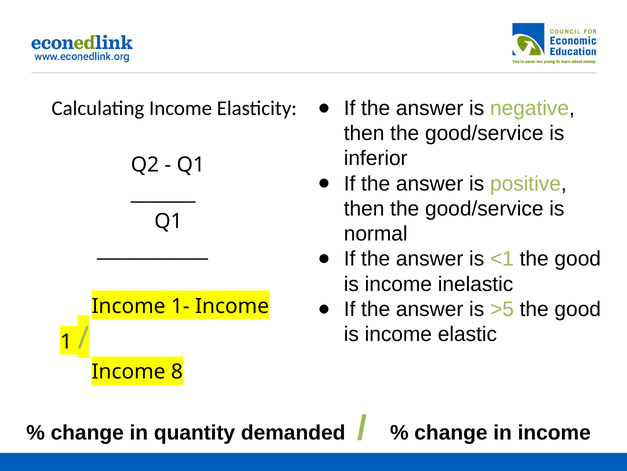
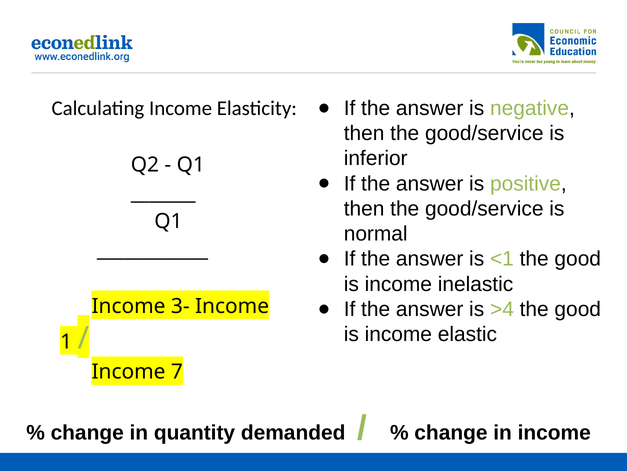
>5: >5 -> >4 (502, 309)
1-: 1- -> 3- (180, 306)
8: 8 -> 7 (177, 371)
